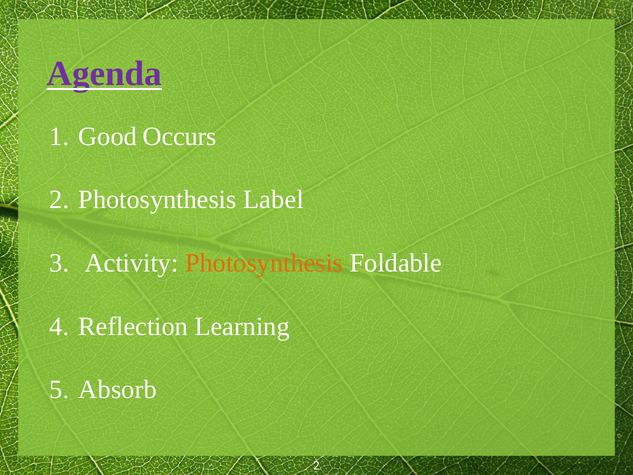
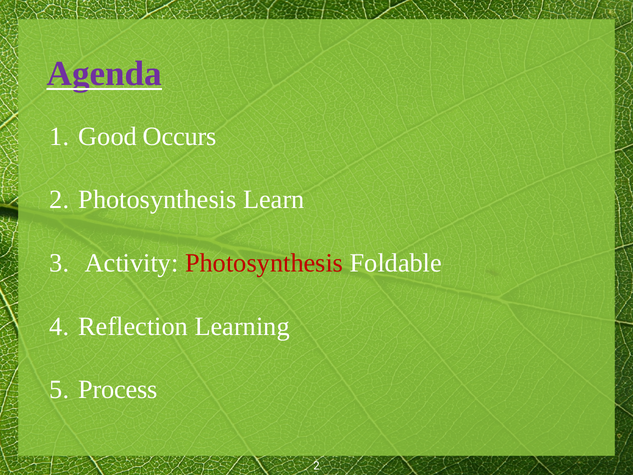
Label: Label -> Learn (274, 200)
Photosynthesis colour: orange -> red (264, 263)
Absorb: Absorb -> Process (118, 389)
